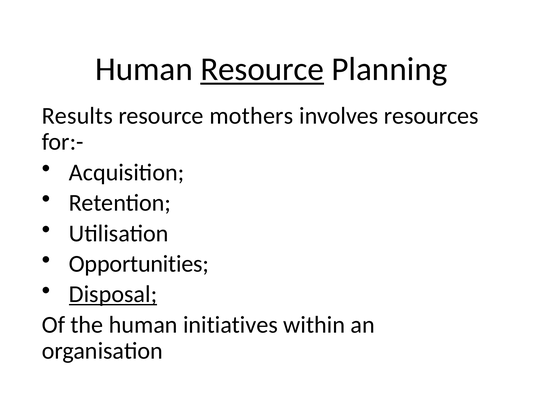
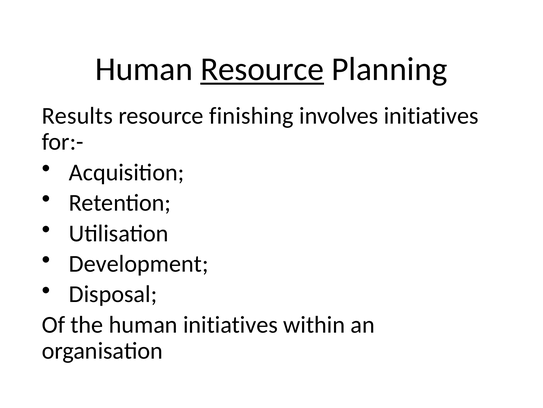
mothers: mothers -> finishing (251, 116)
involves resources: resources -> initiatives (431, 116)
Opportunities: Opportunities -> Development (139, 263)
Disposal underline: present -> none (113, 294)
